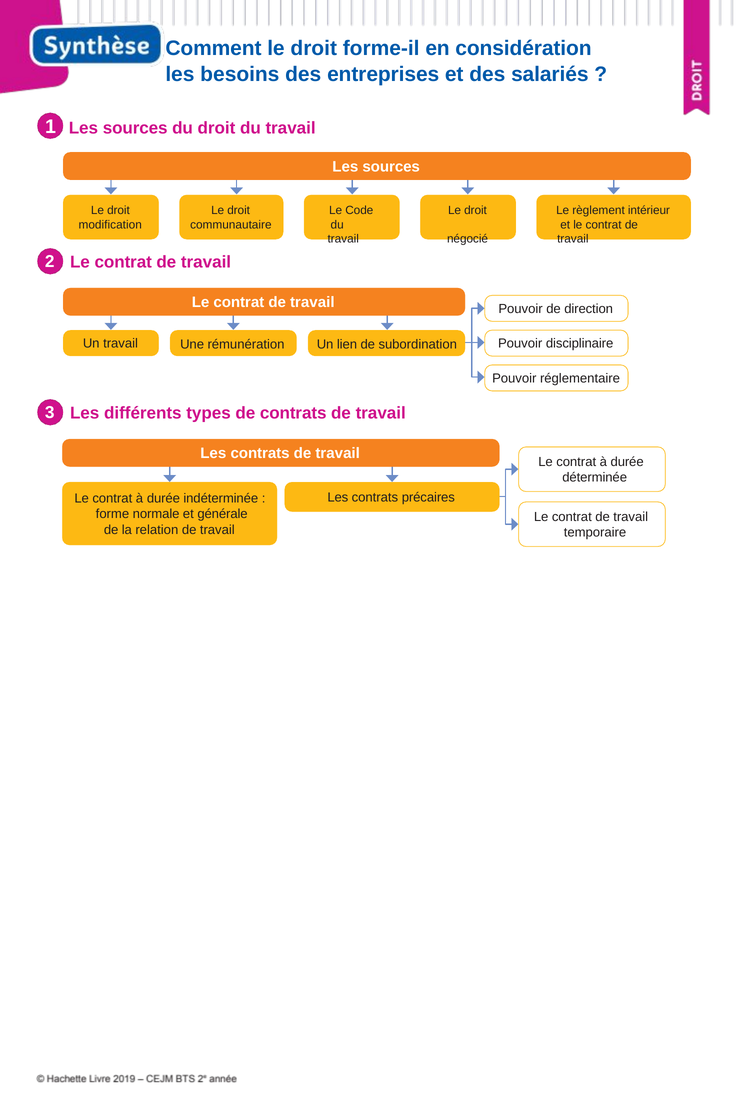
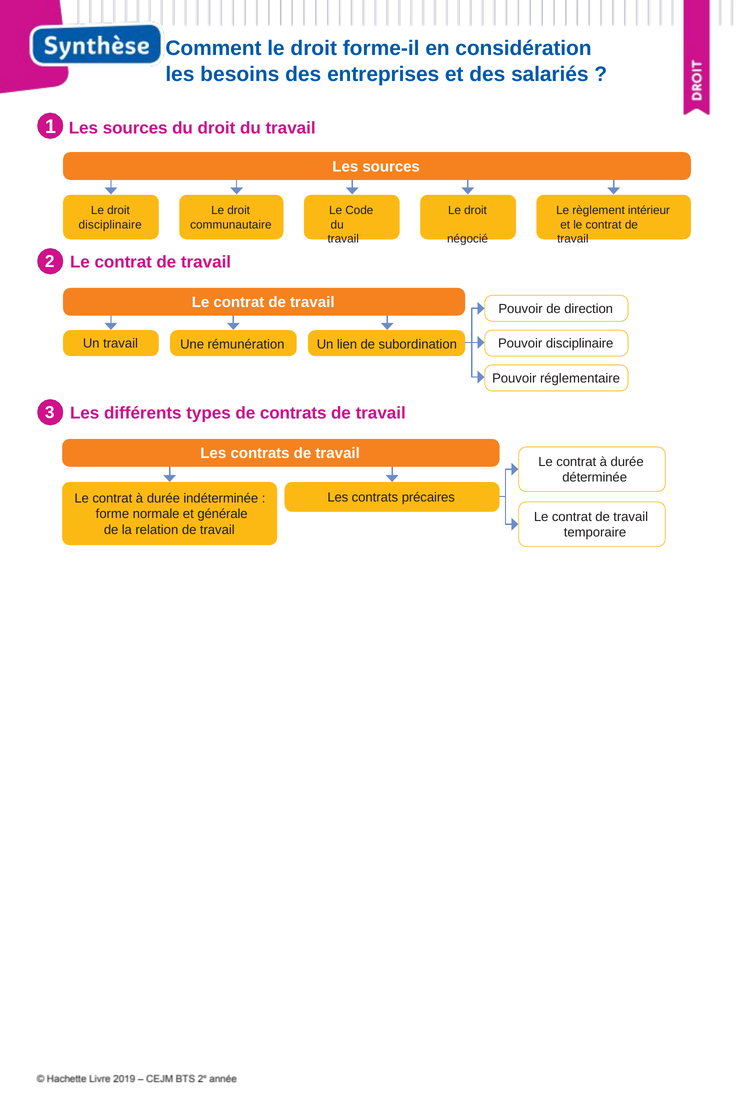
modification: modification -> disciplinaire (110, 225)
